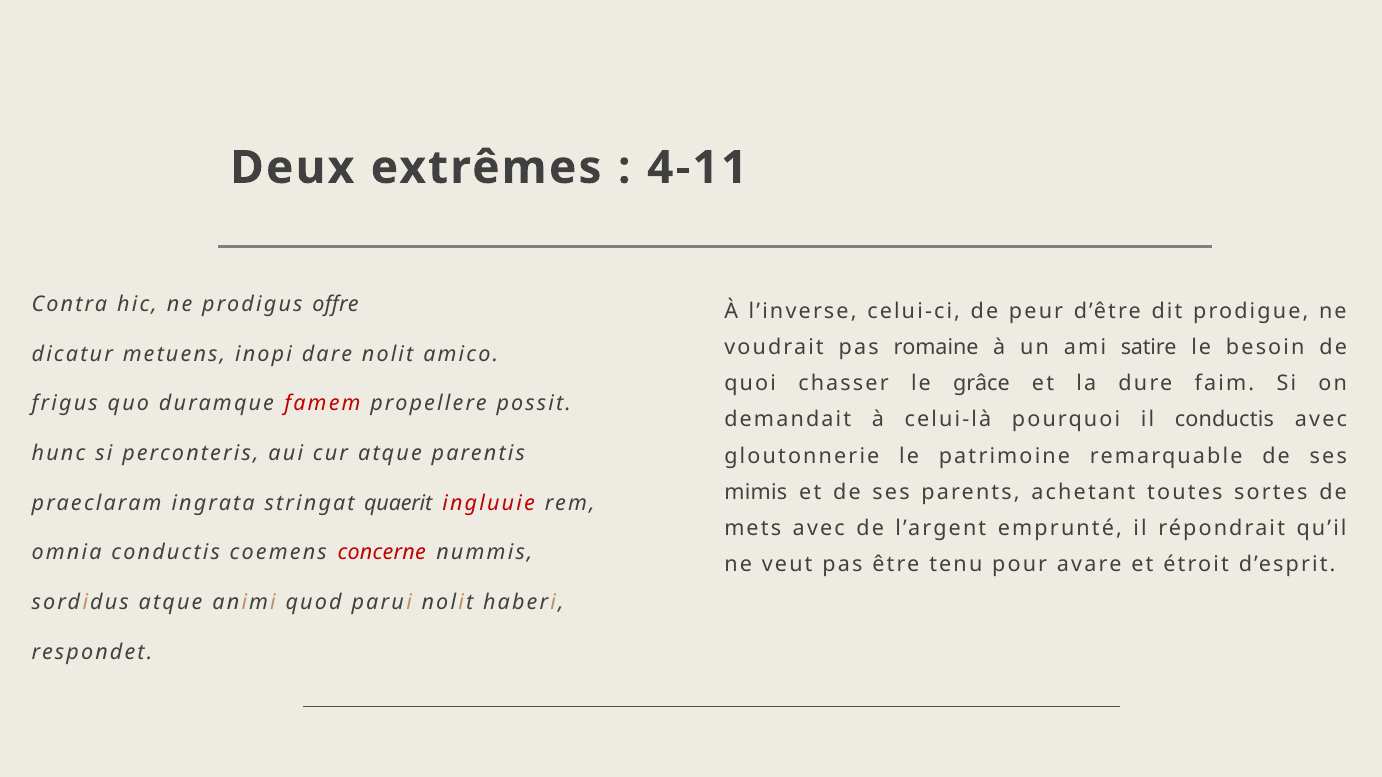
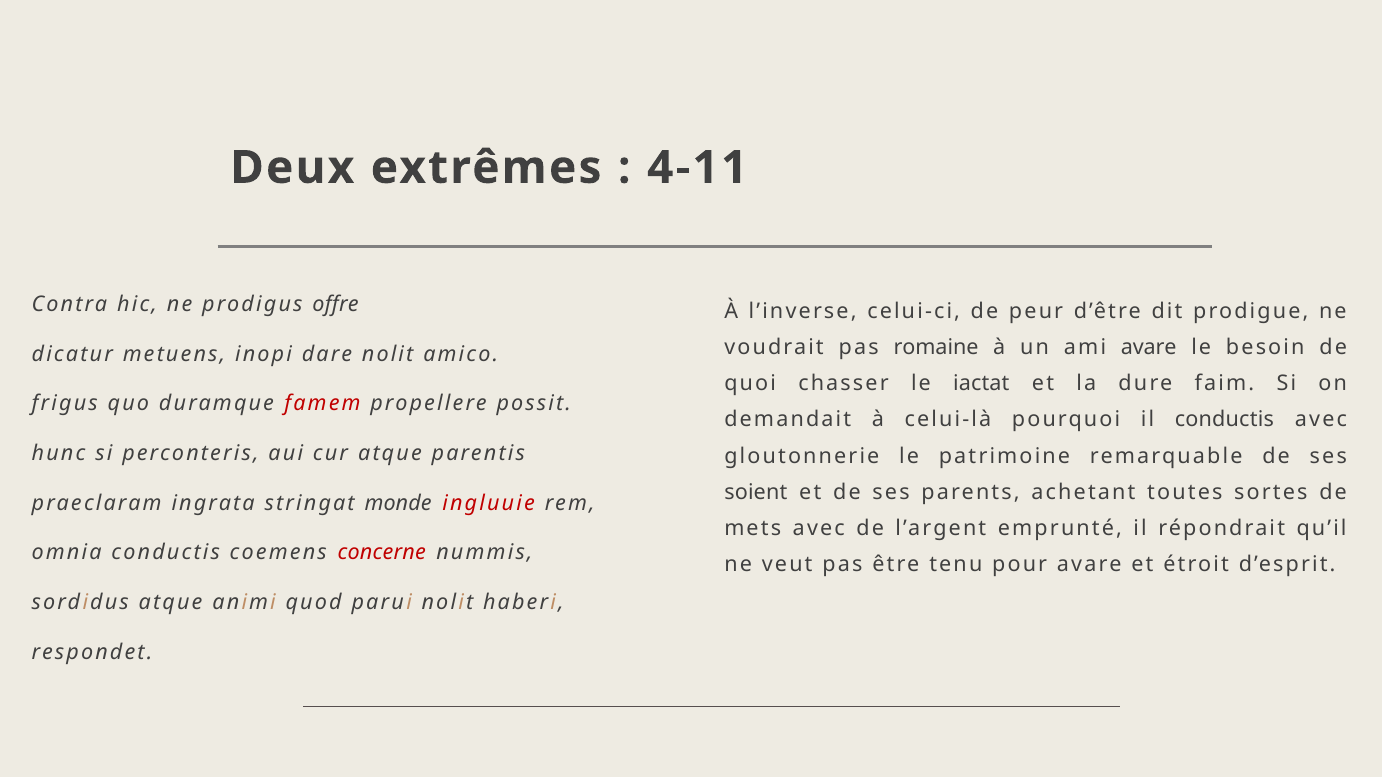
ami satire: satire -> avare (1149, 347)
grâce: grâce -> iactat (981, 384)
mimis: mimis -> soient (756, 493)
quaerit: quaerit -> monde (398, 503)
